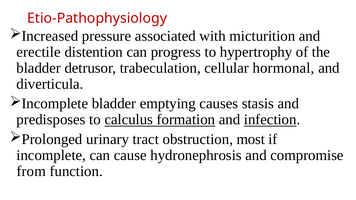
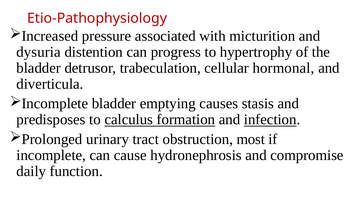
erectile: erectile -> dysuria (39, 52)
from: from -> daily (31, 171)
